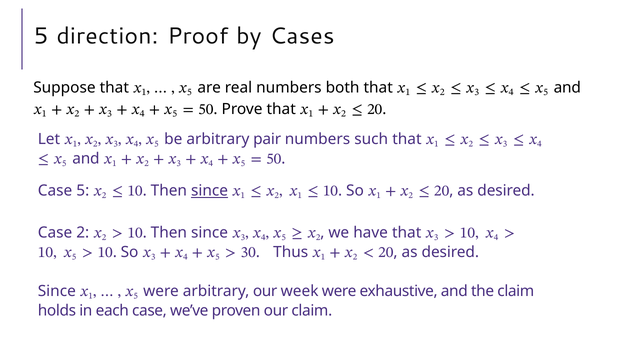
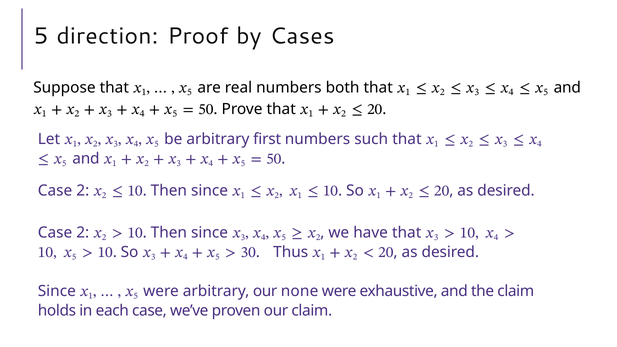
pair: pair -> first (267, 139)
5: 5 -> 2 (83, 191)
since underline: present -> none (210, 191)
week: week -> none (300, 291)
